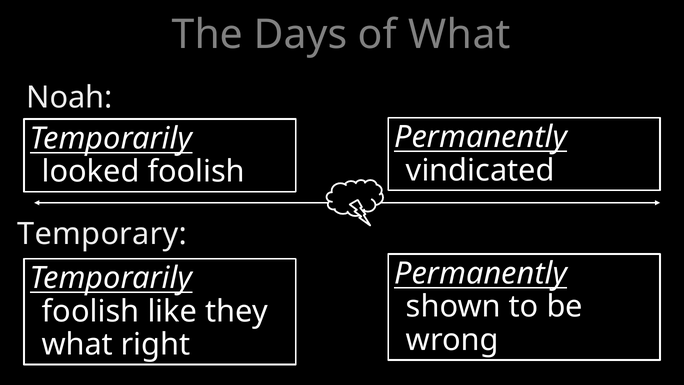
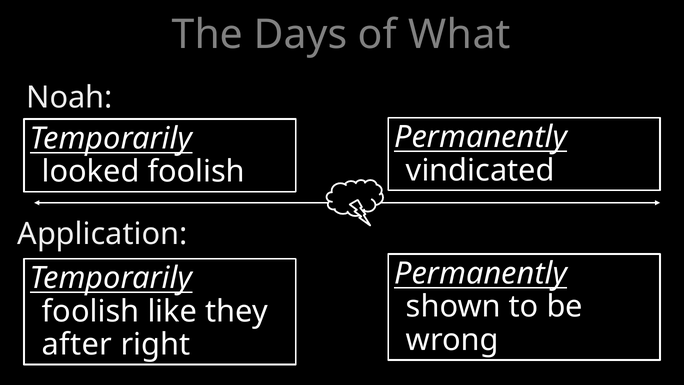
Temporary: Temporary -> Application (102, 234)
what: what -> after (77, 345)
